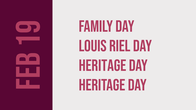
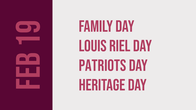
Heritage: Heritage -> Patriots (102, 66)
